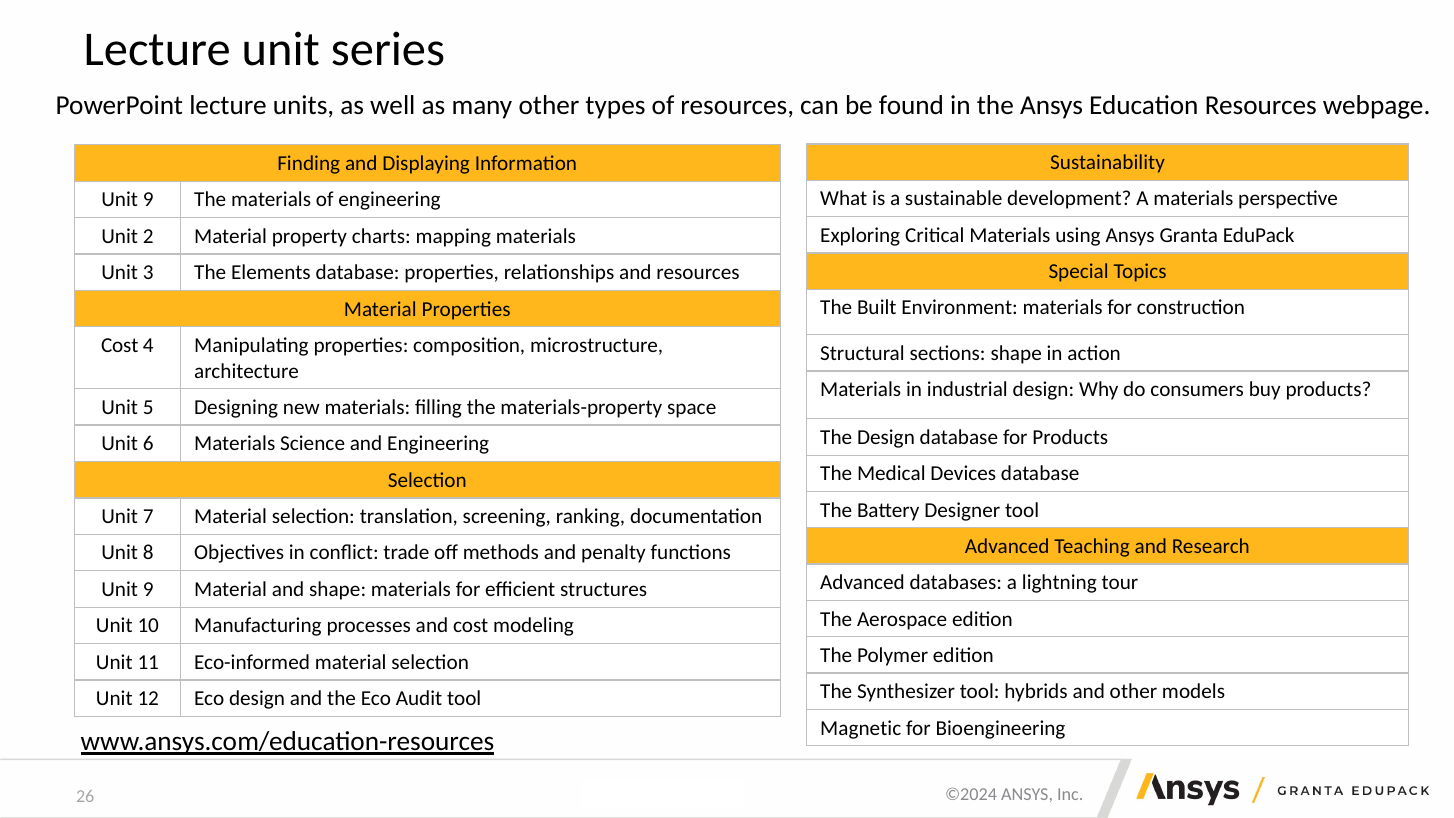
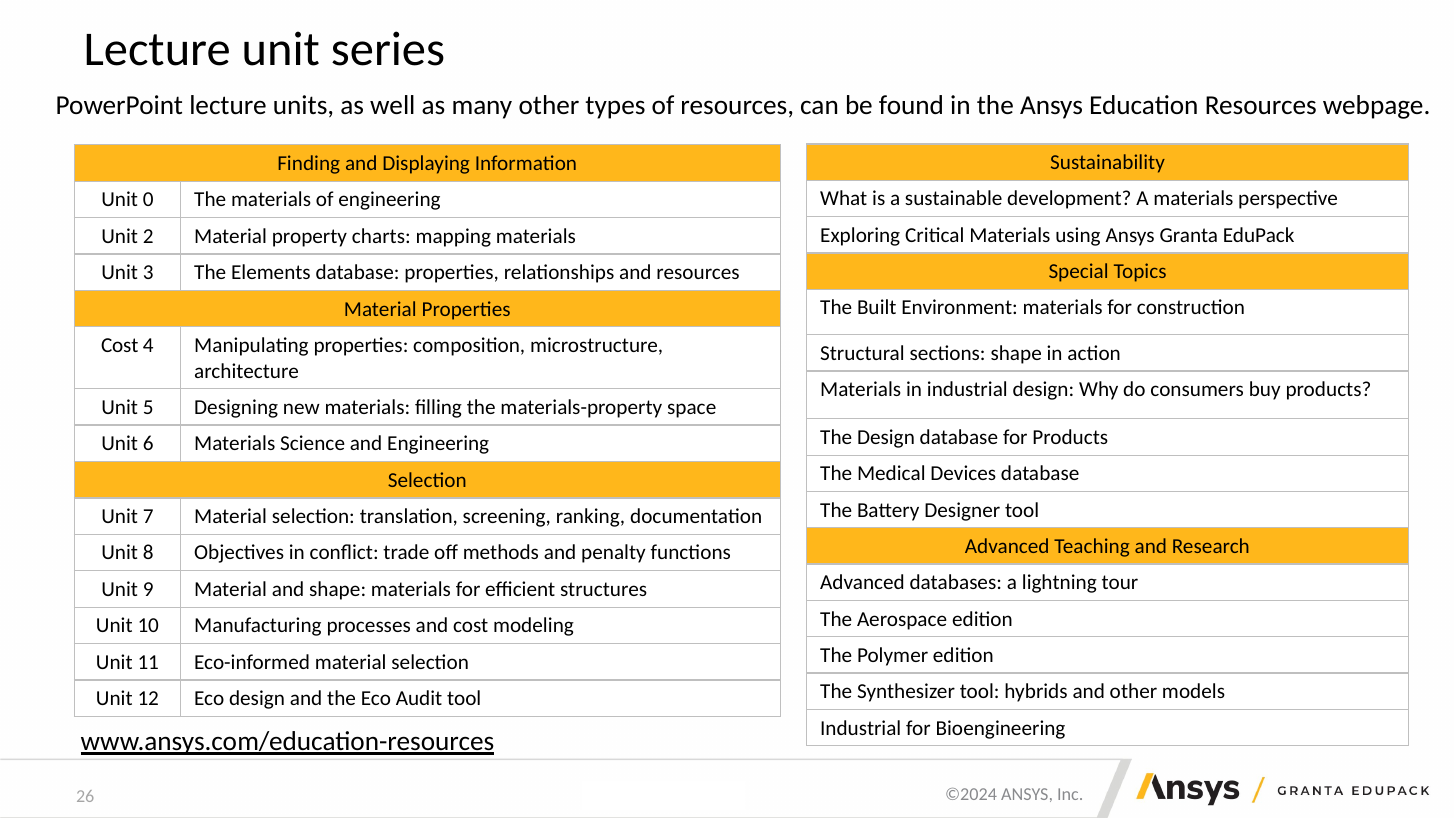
9: 9 -> 0 (148, 200)
Magnetic: Magnetic -> Industrial (861, 728)
